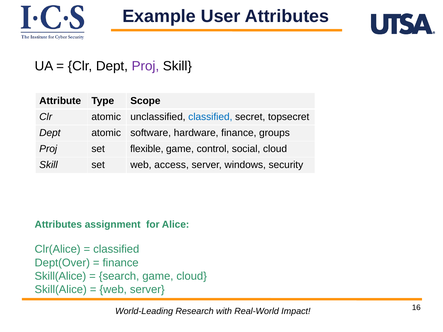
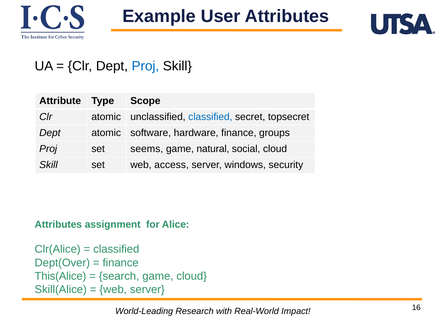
Proj colour: purple -> blue (145, 66)
flexible: flexible -> seems (147, 149)
control: control -> natural (213, 149)
Skill(Alice: Skill(Alice -> This(Alice (60, 276)
